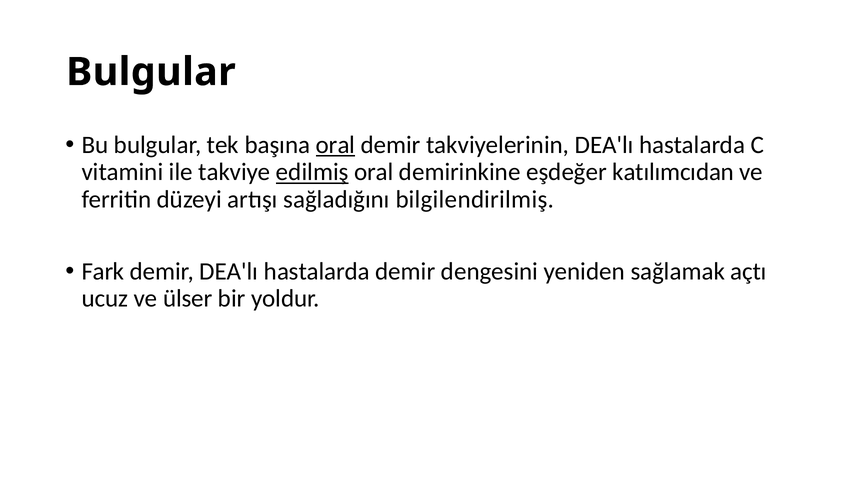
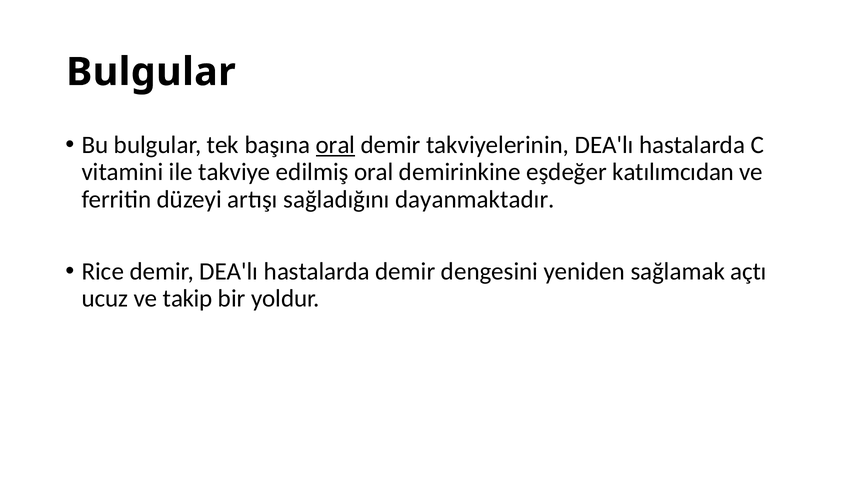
edilmiş underline: present -> none (312, 172)
bilgilendirilmiş: bilgilendirilmiş -> dayanmaktadır (475, 199)
Fark: Fark -> Rice (103, 271)
ülser: ülser -> takip (188, 298)
